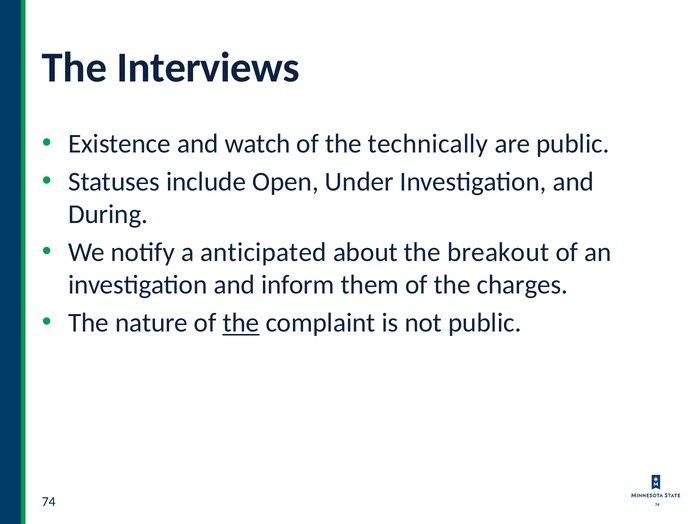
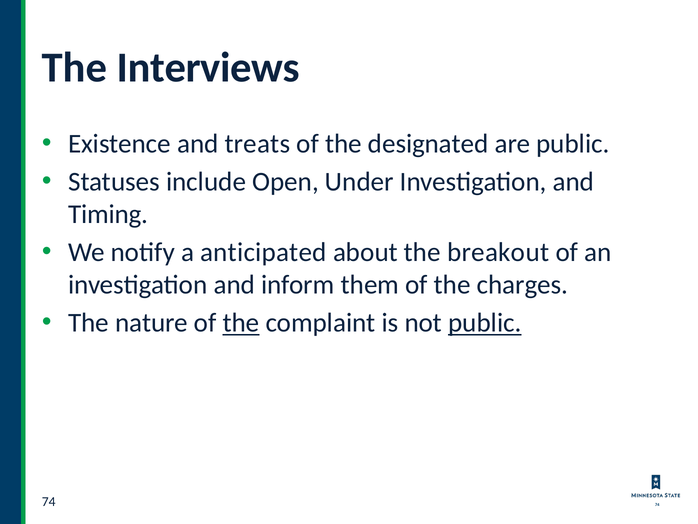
watch: watch -> treats (257, 144)
technically: technically -> designated (428, 144)
During: During -> Timing (108, 214)
public underline: none -> present (485, 323)
